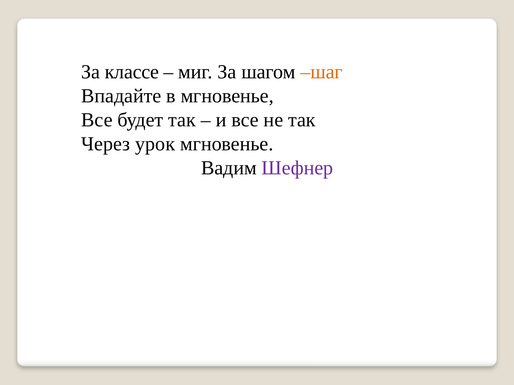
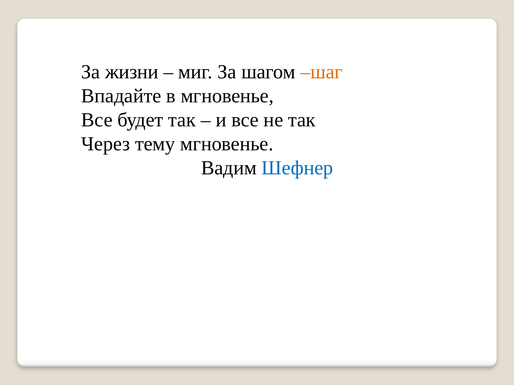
классе: классе -> жизни (132, 72)
урок: урок -> тему (155, 144)
Шефнер colour: purple -> blue (297, 168)
